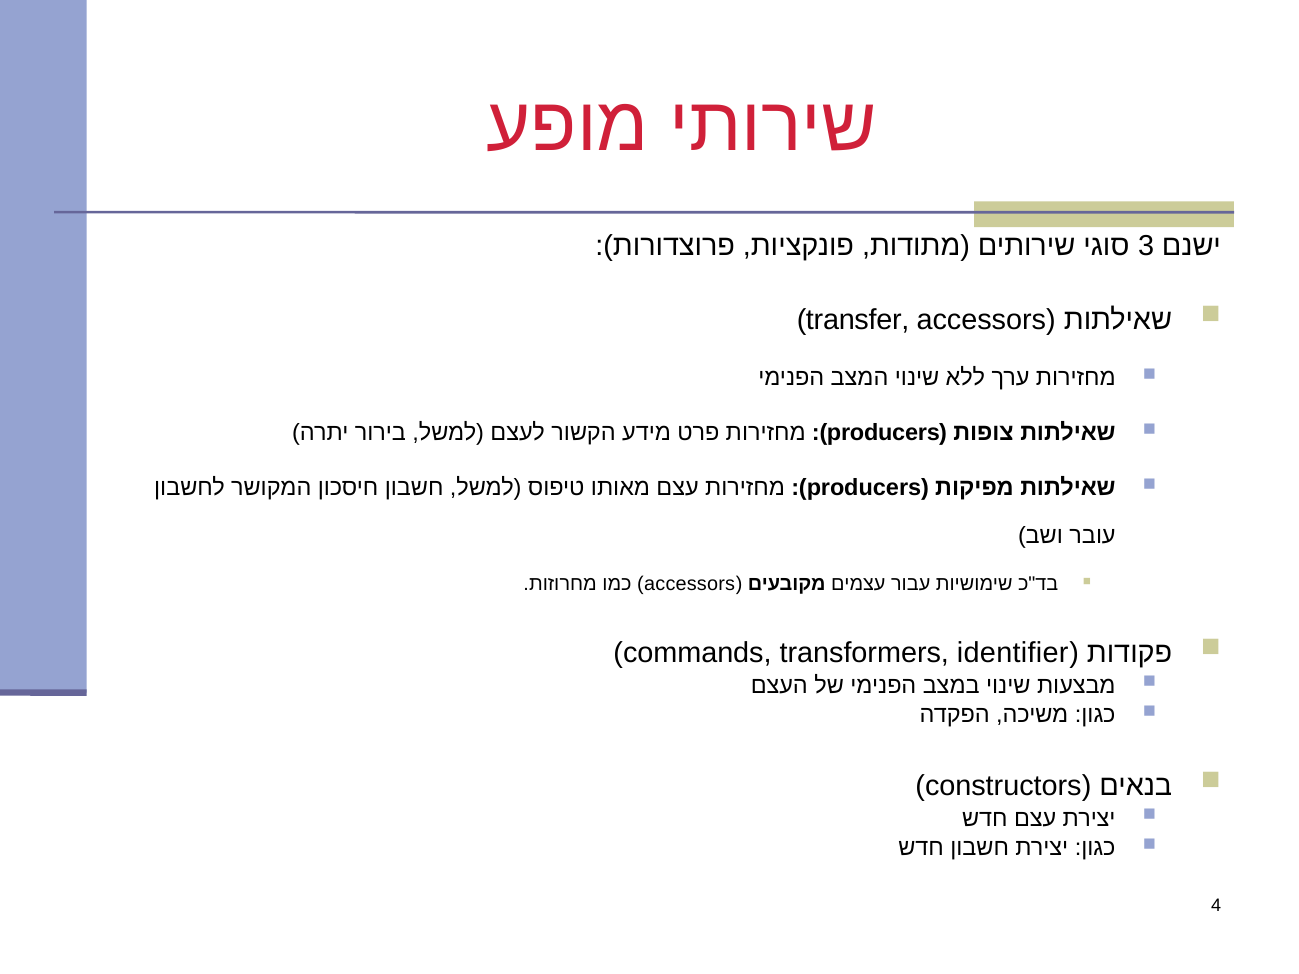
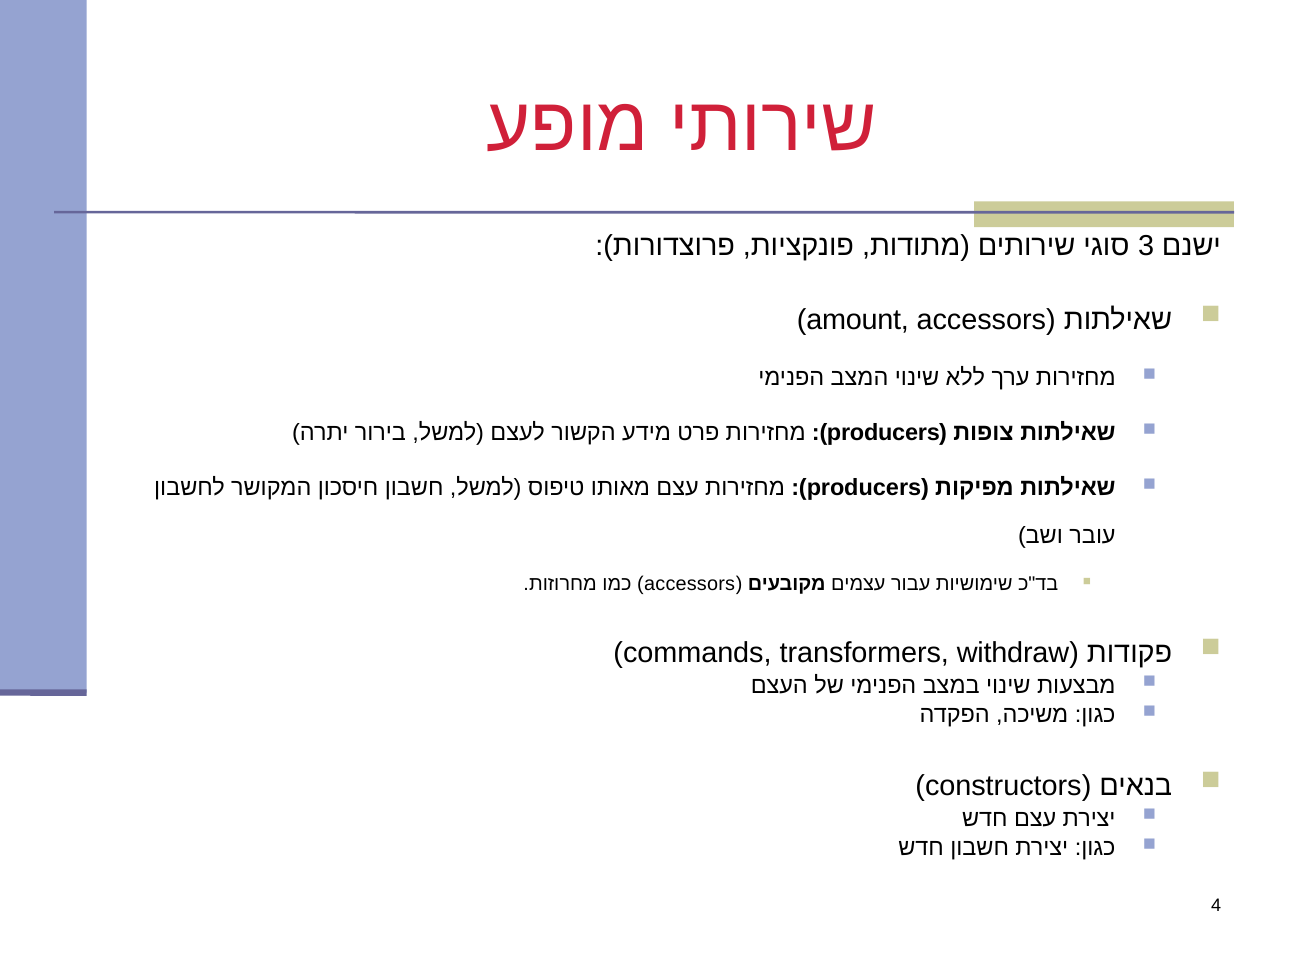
transfer: transfer -> amount (858, 320)
identifier: identifier -> withdraw (1013, 653)
